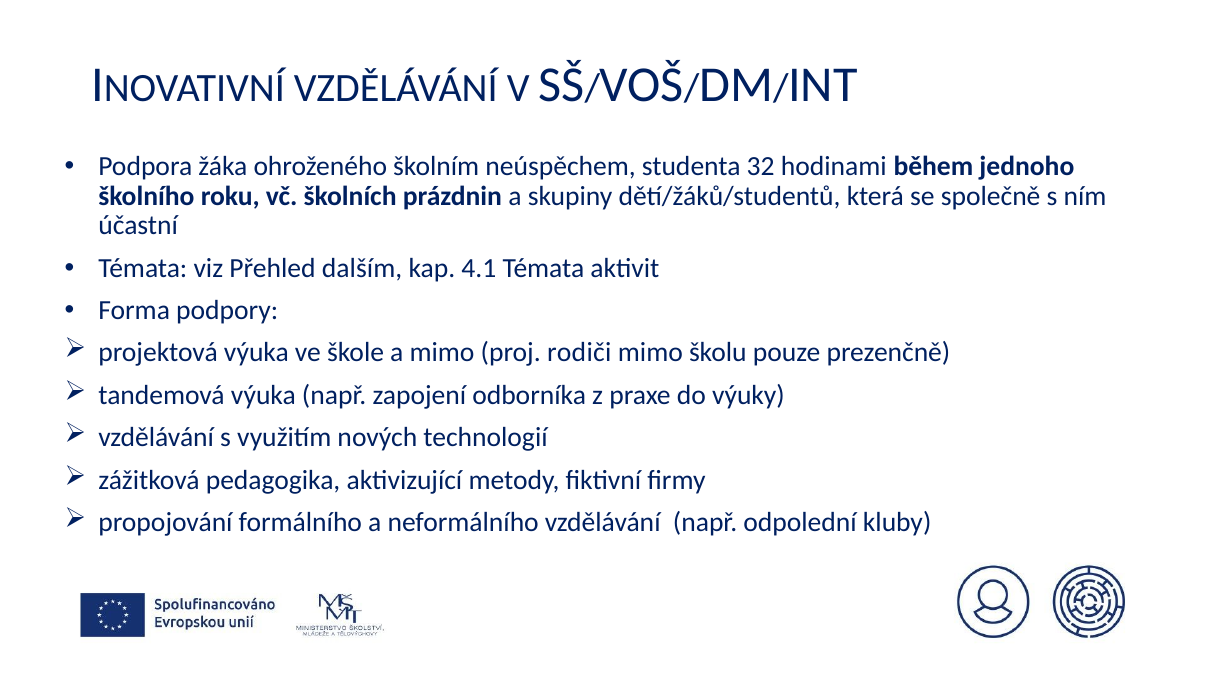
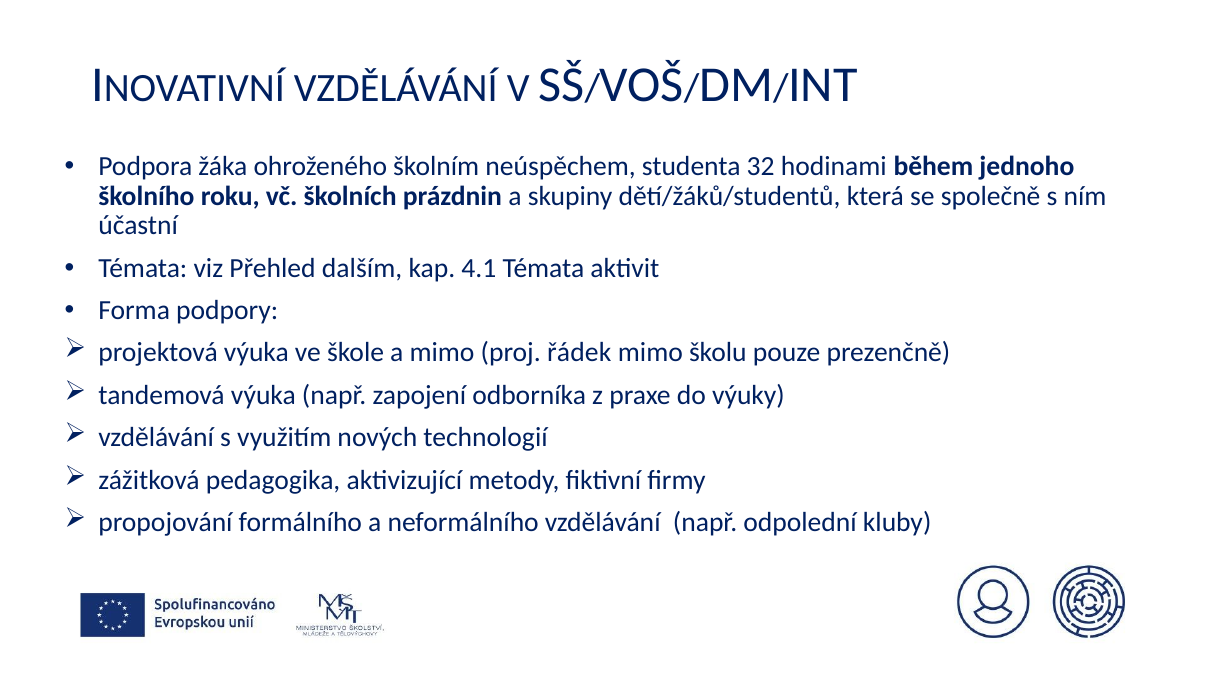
rodiči: rodiči -> řádek (579, 353)
